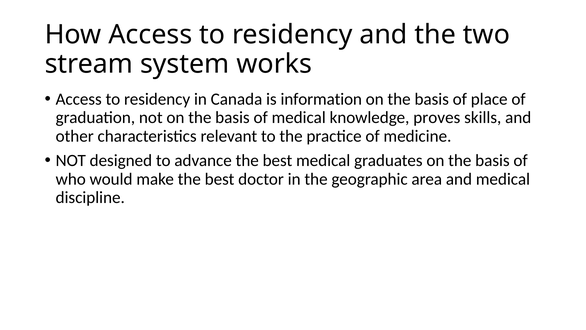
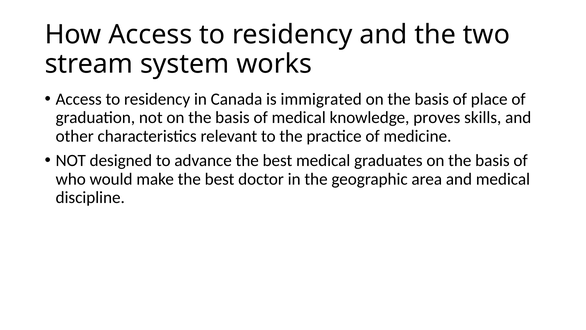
information: information -> immigrated (321, 99)
